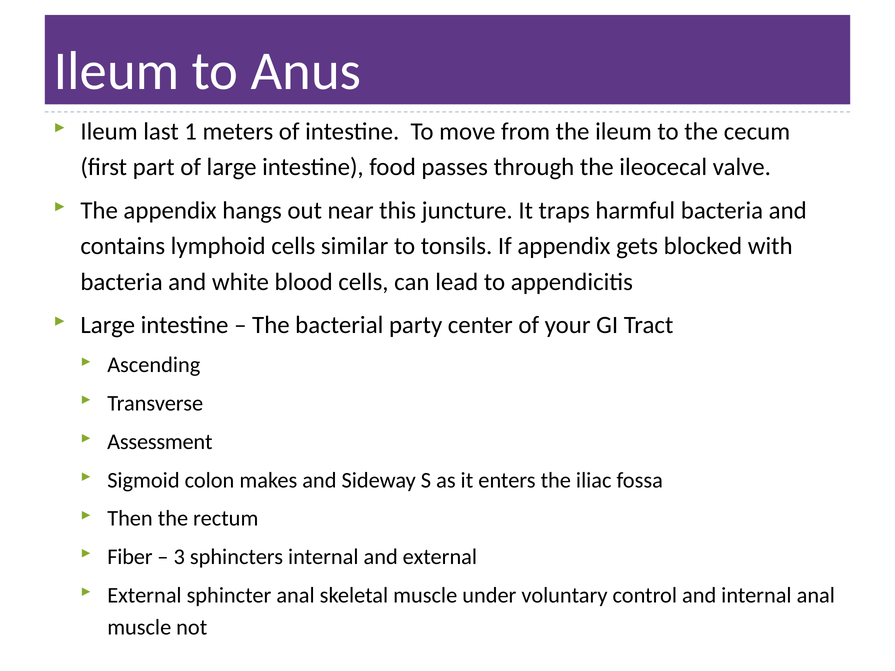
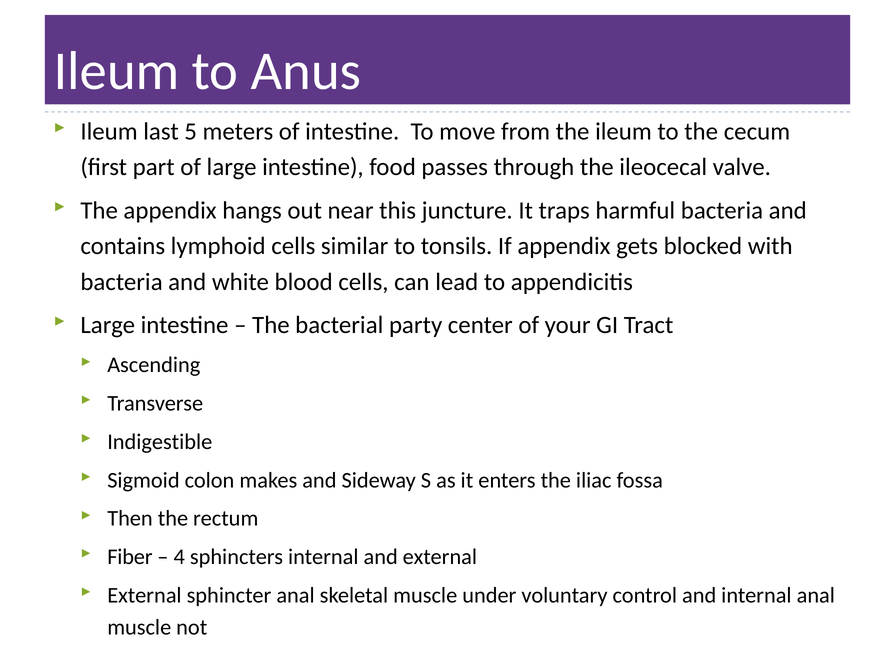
1: 1 -> 5 (191, 131)
Assessment: Assessment -> Indigestible (160, 442)
3: 3 -> 4 (179, 557)
